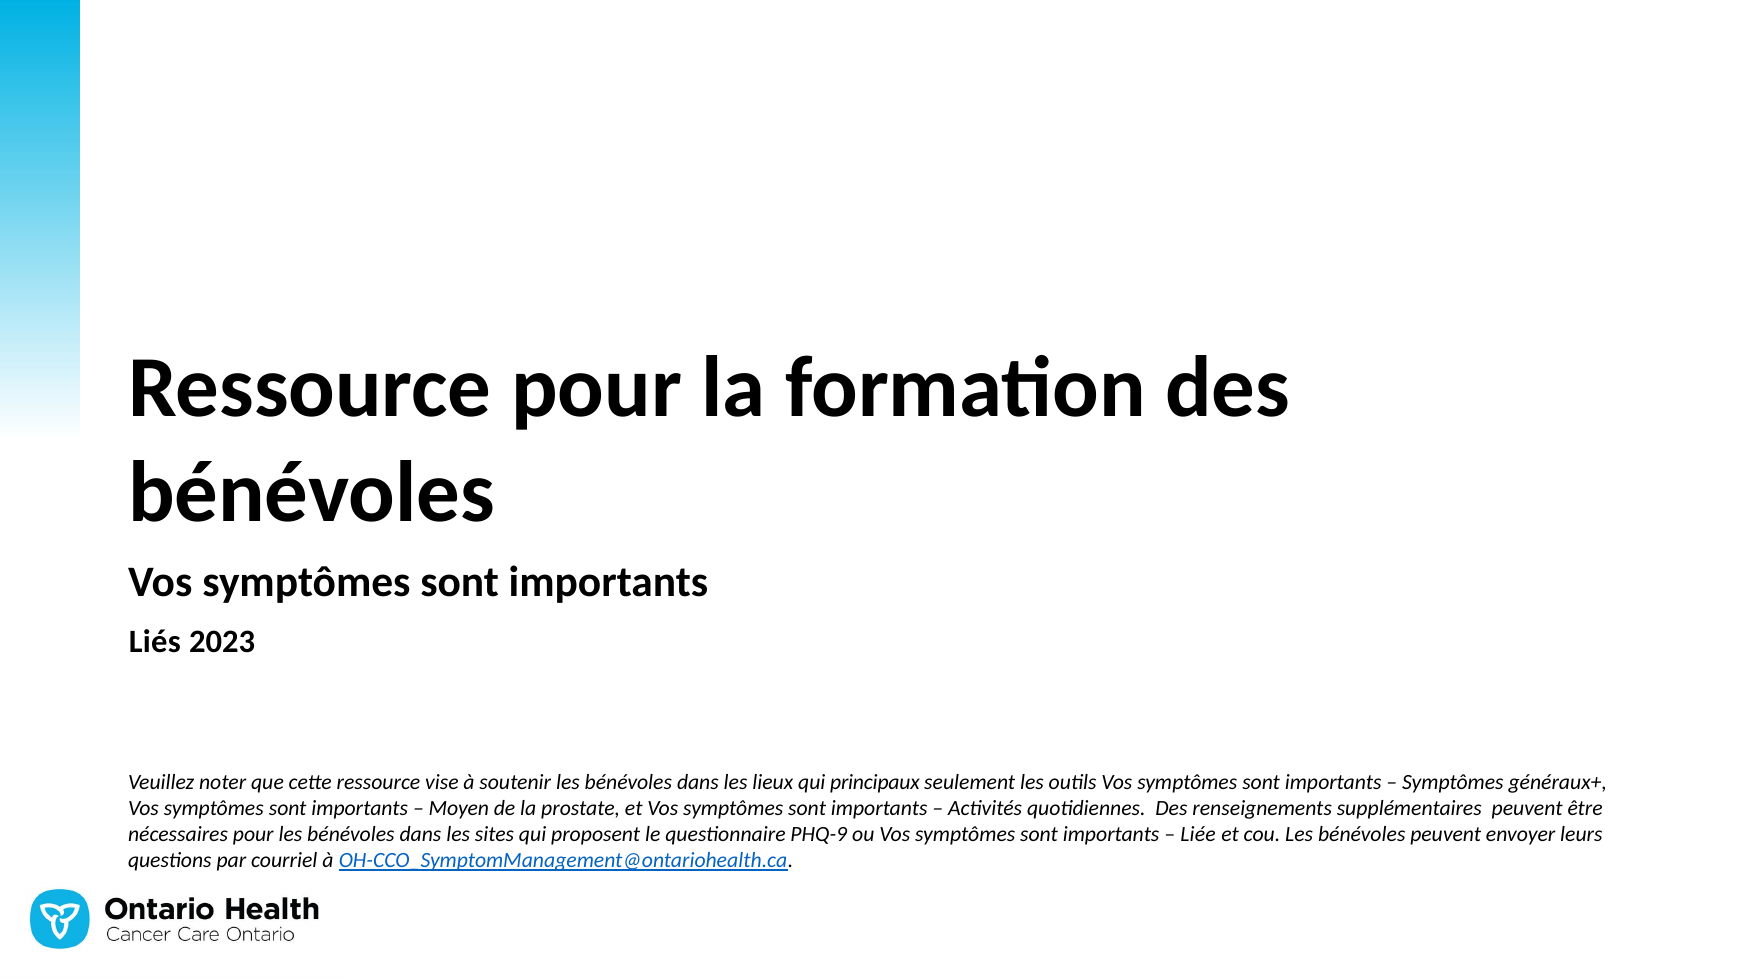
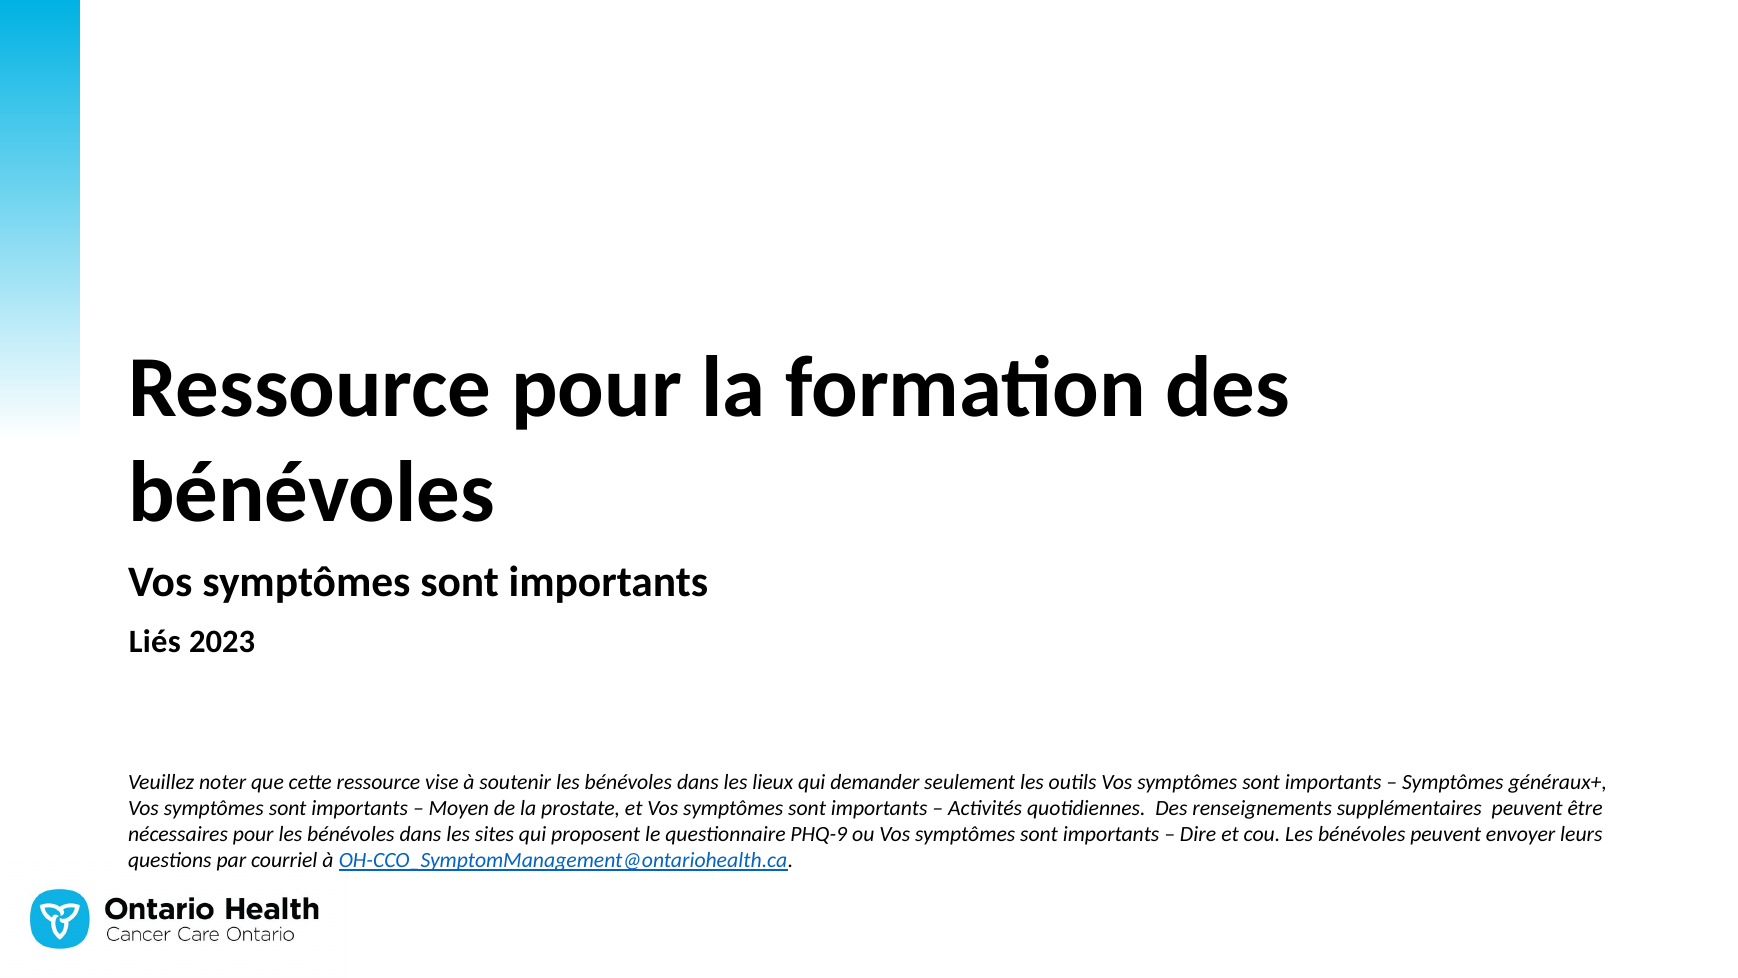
principaux: principaux -> demander (875, 782)
Liée: Liée -> Dire (1198, 834)
